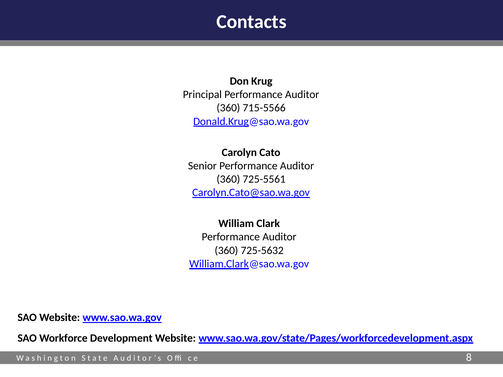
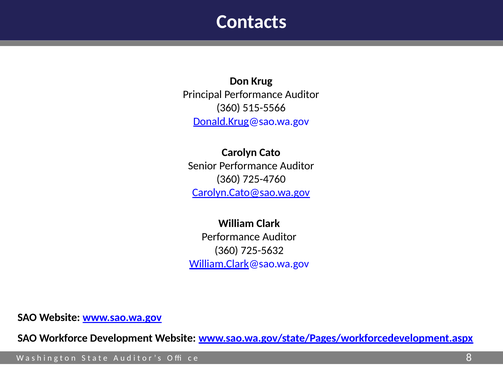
715-5566: 715-5566 -> 515-5566 (264, 108)
725-5561: 725-5561 -> 725-4760 (264, 179)
